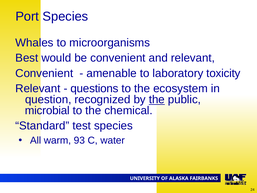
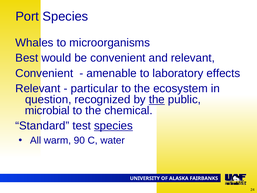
toxicity: toxicity -> effects (223, 73)
questions: questions -> particular (94, 88)
species underline: none -> present (113, 126)
93: 93 -> 90 (79, 140)
